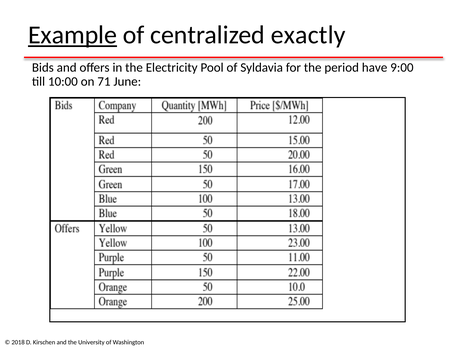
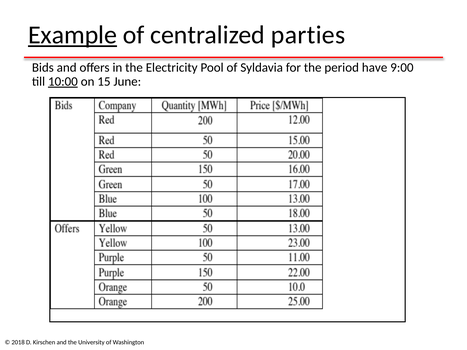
exactly: exactly -> parties (308, 35)
10:00 underline: none -> present (63, 82)
71: 71 -> 15 (104, 82)
